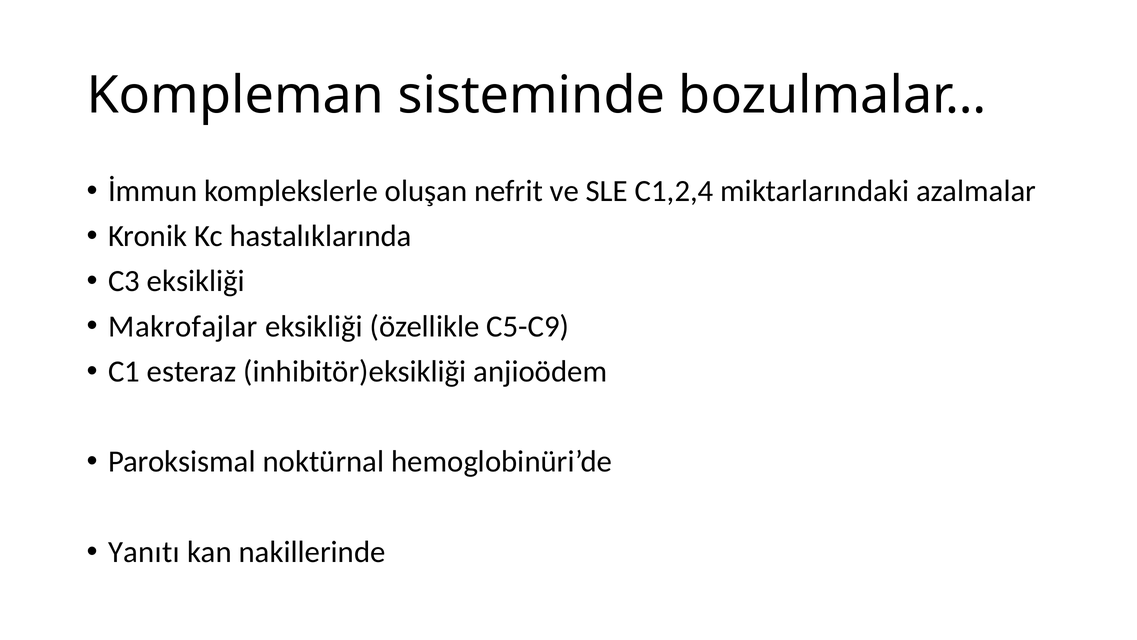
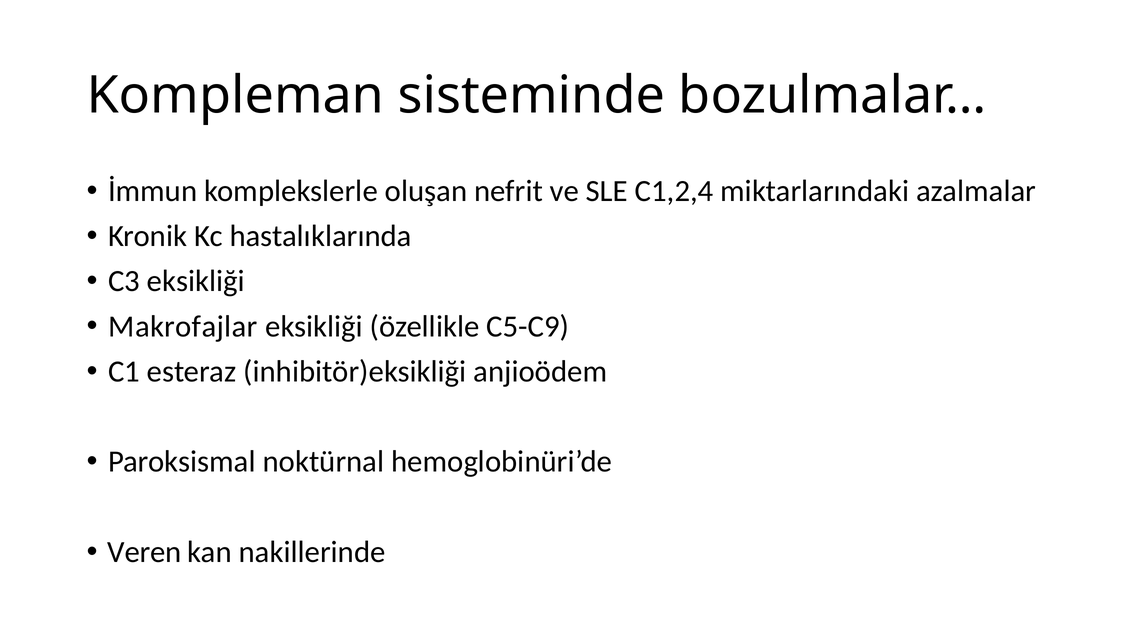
Yanıtı: Yanıtı -> Veren (144, 552)
